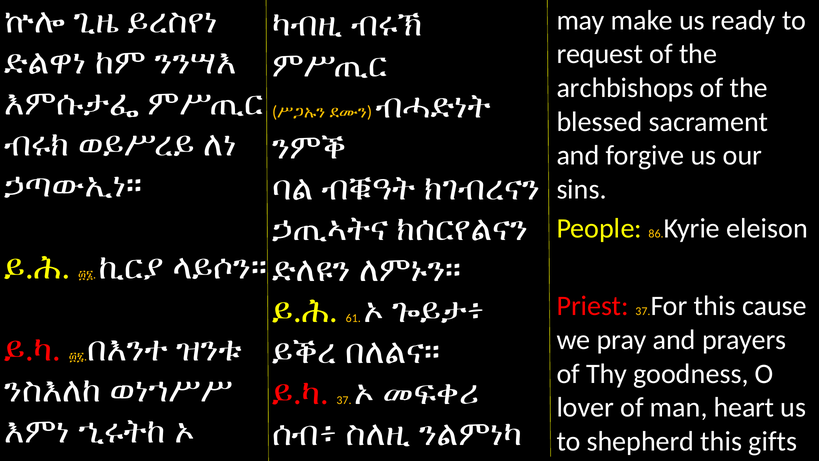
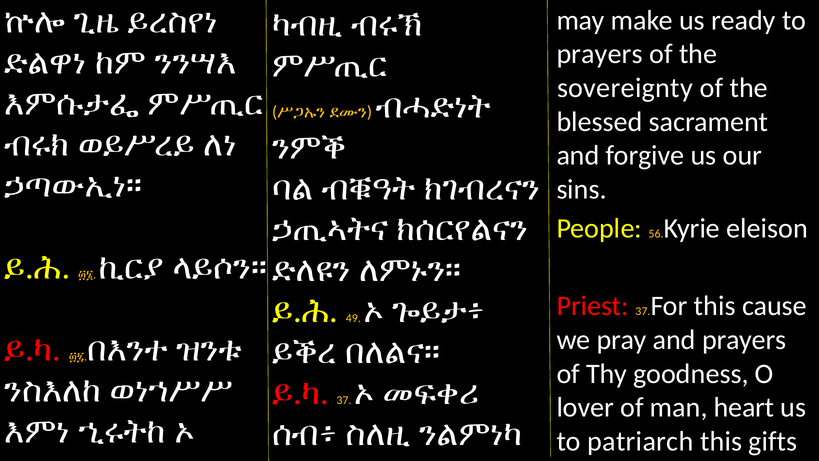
request: request -> prayers (600, 54)
archbishops: archbishops -> sovereignty (625, 88)
86: 86 -> 56 (656, 234)
61: 61 -> 49 (353, 318)
shepherd: shepherd -> patriarch (640, 441)
